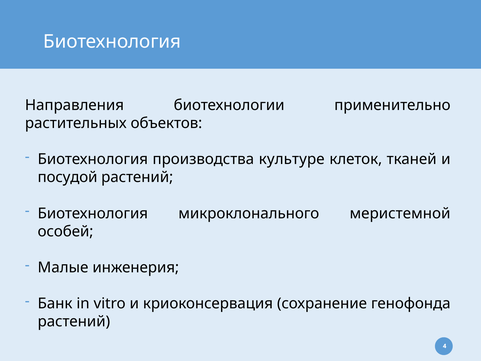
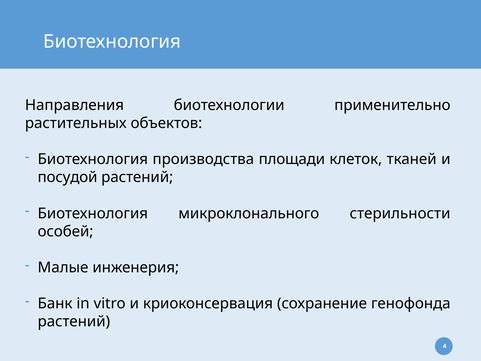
культуре: культуре -> площади (292, 159)
меристемной: меристемной -> стерильности (400, 213)
